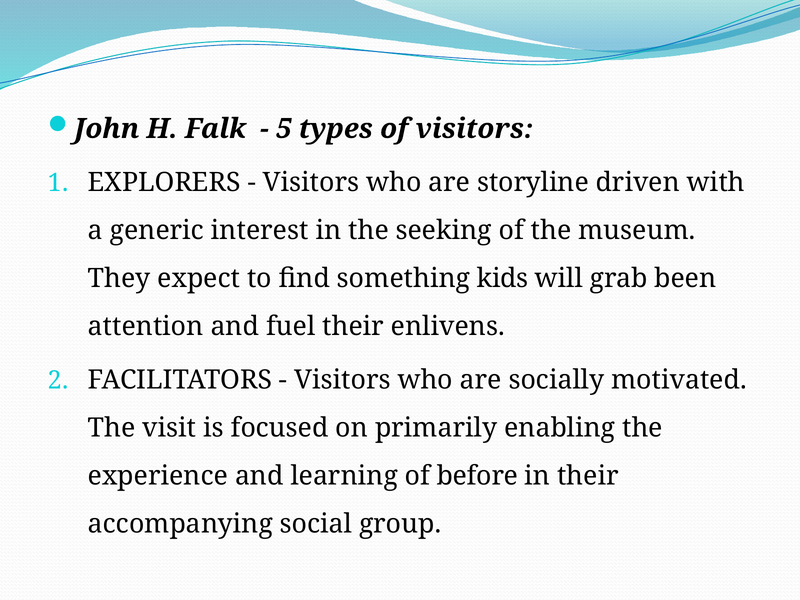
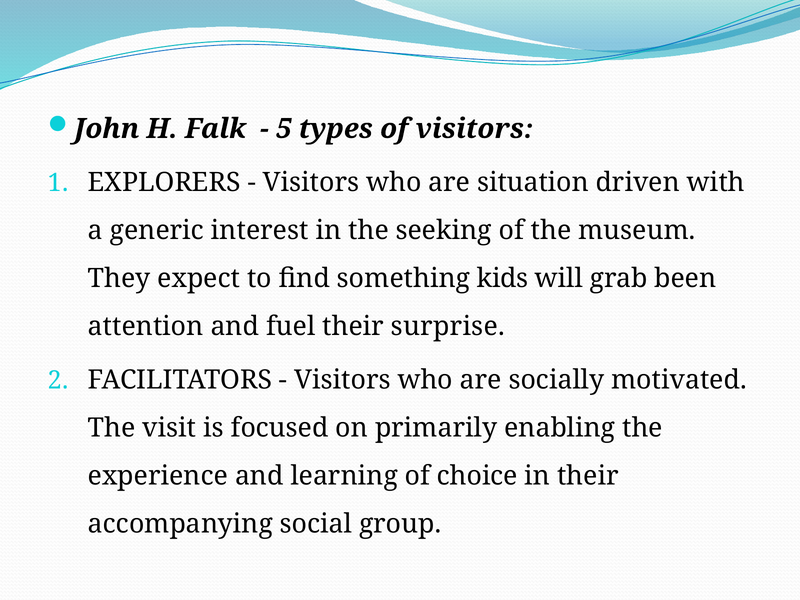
storyline: storyline -> situation (533, 183)
enlivens: enlivens -> surprise (448, 327)
before: before -> choice (477, 476)
